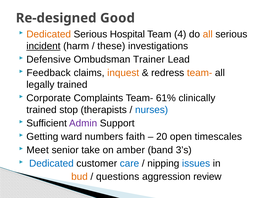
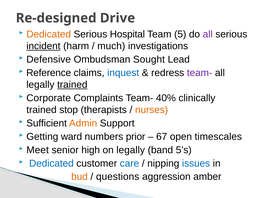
Good: Good -> Drive (118, 18)
4: 4 -> 5 (180, 34)
all colour: orange -> purple (208, 34)
these: these -> much (111, 46)
Trainer: Trainer -> Sought (149, 59)
Feedback: Feedback -> Reference (49, 73)
inquest colour: orange -> blue (123, 73)
team- colour: orange -> purple (200, 73)
trained underline: none -> present (72, 85)
61%: 61% -> 40% (166, 98)
nurses colour: blue -> orange (152, 110)
Admin colour: purple -> orange (83, 123)
faith: faith -> prior (136, 137)
20: 20 -> 67 (162, 137)
take: take -> high (91, 150)
on amber: amber -> legally (131, 150)
3’s: 3’s -> 5’s (184, 150)
review: review -> amber (207, 177)
